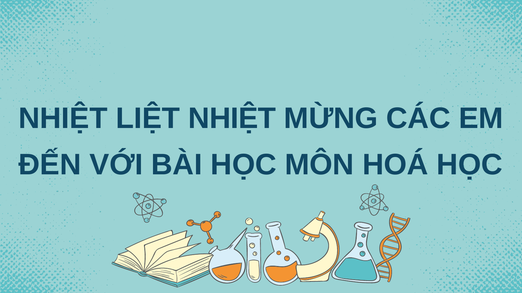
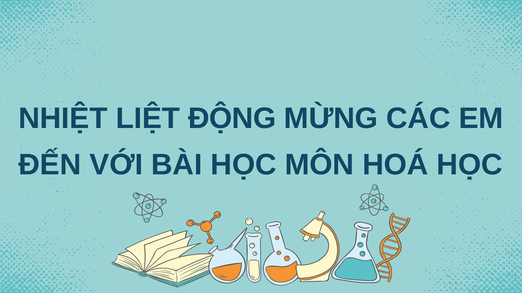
LIỆT NHIỆT: NHIỆT -> ĐỘNG (232, 119)
